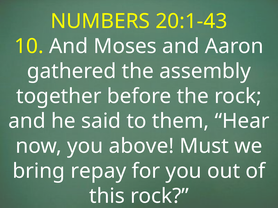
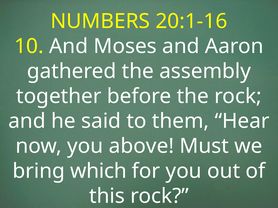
20:1-43: 20:1-43 -> 20:1-16 (191, 21)
repay: repay -> which (98, 171)
